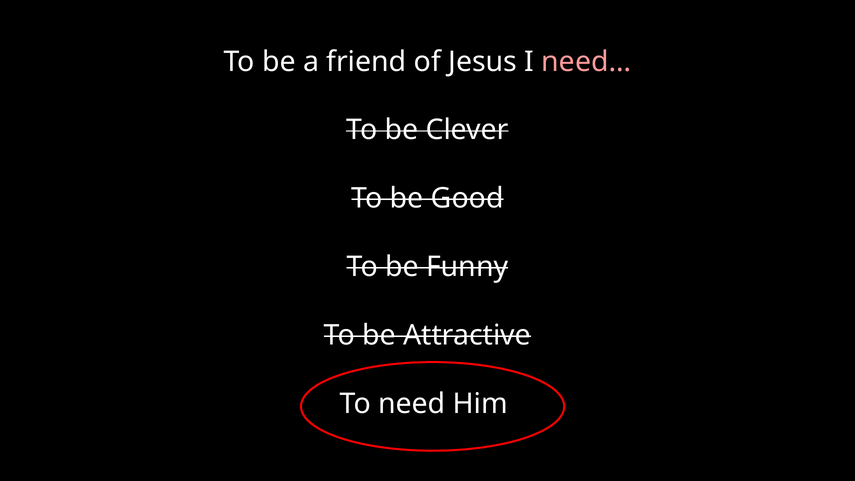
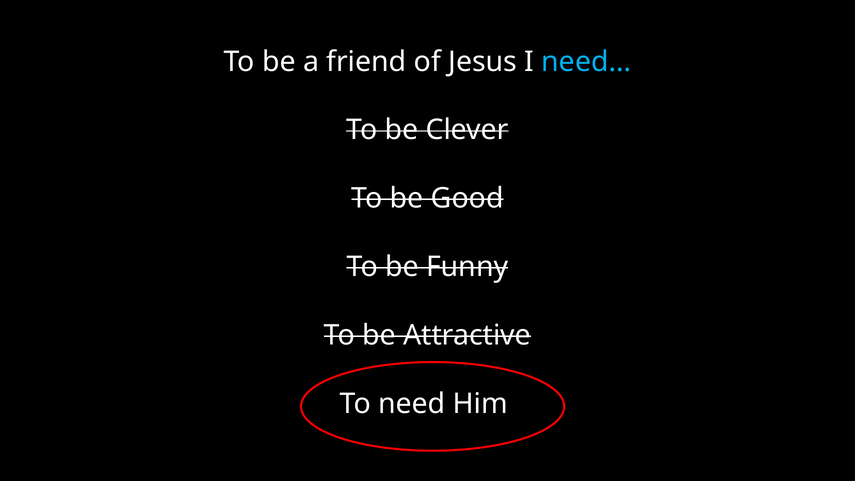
need… colour: pink -> light blue (586, 62)
